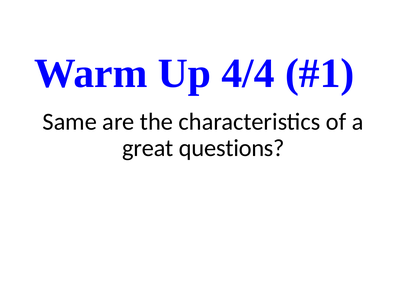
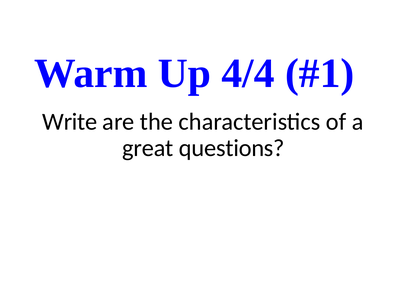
Same: Same -> Write (70, 122)
